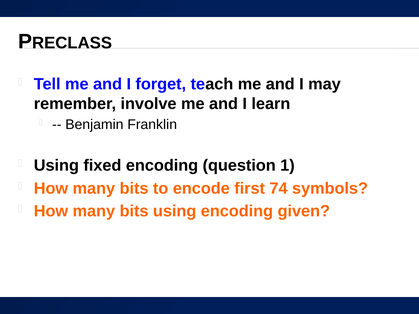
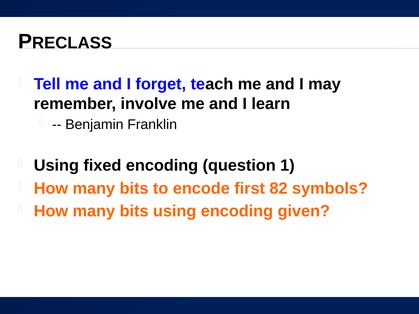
74: 74 -> 82 (279, 189)
